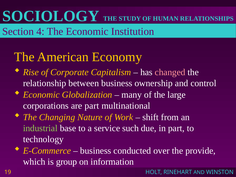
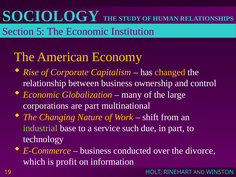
4: 4 -> 5 (40, 31)
changed colour: pink -> yellow (170, 72)
provide: provide -> divorce (200, 151)
group: group -> profit (66, 162)
